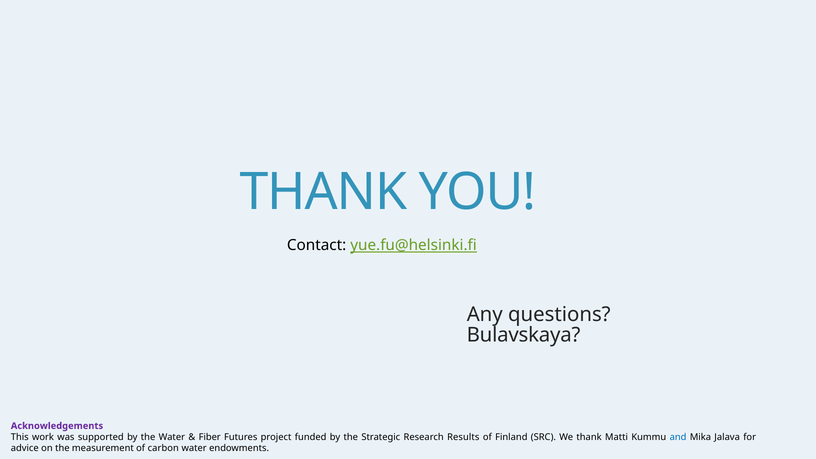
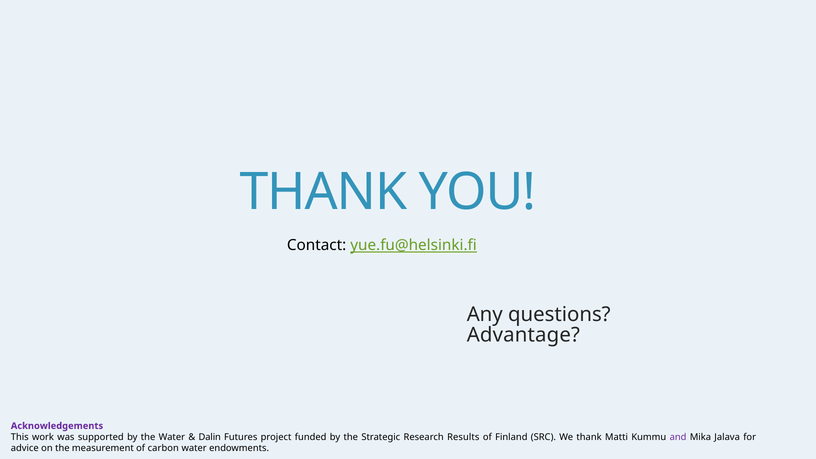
Bulavskaya: Bulavskaya -> Advantage (523, 335)
Fiber: Fiber -> Dalin (210, 437)
and colour: blue -> purple (678, 437)
